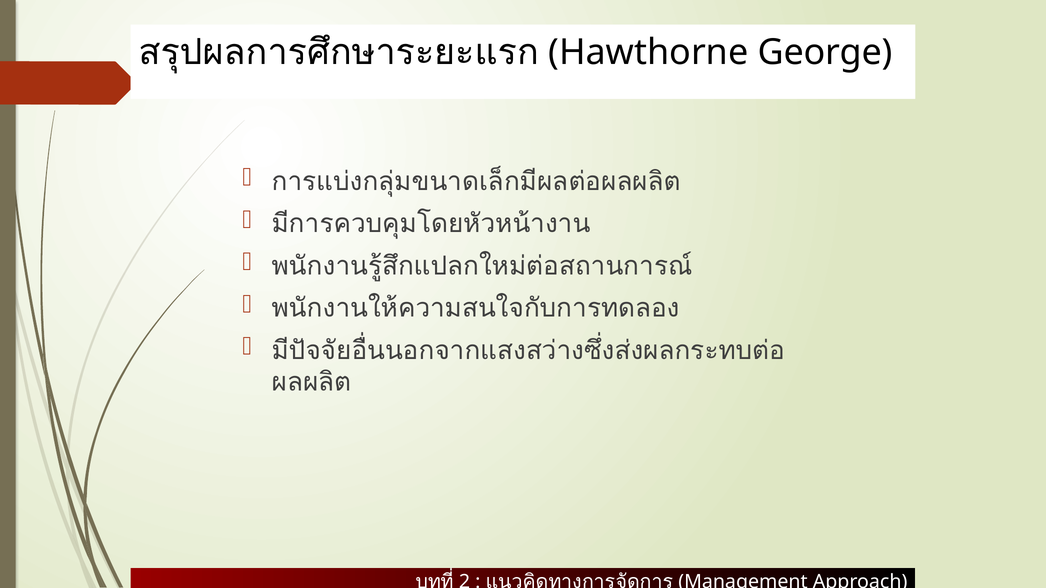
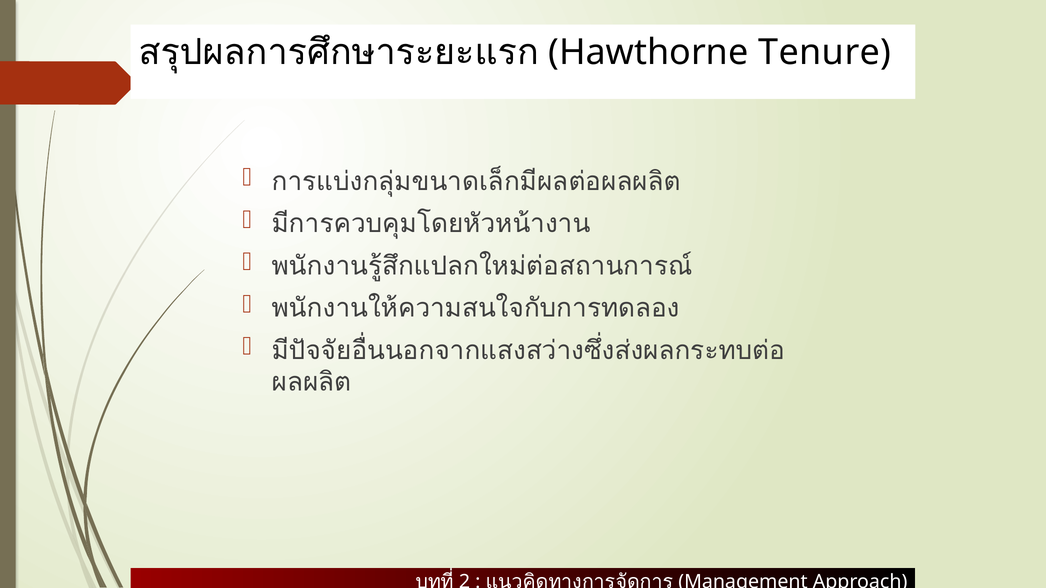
George: George -> Tenure (825, 53)
